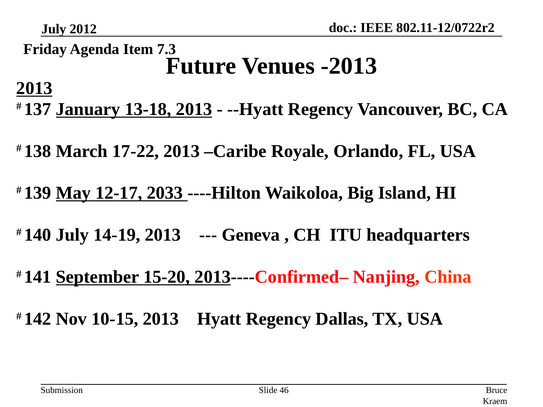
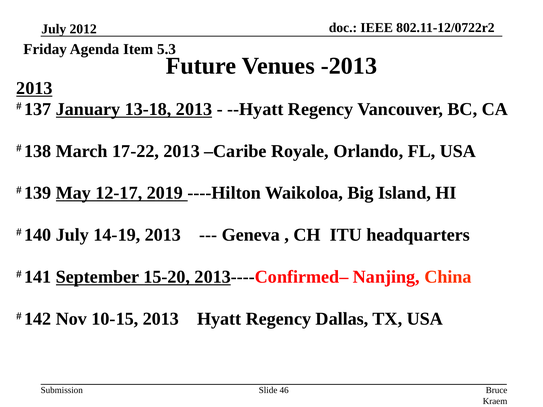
7.3: 7.3 -> 5.3 (166, 49)
2033: 2033 -> 2019 (165, 193)
